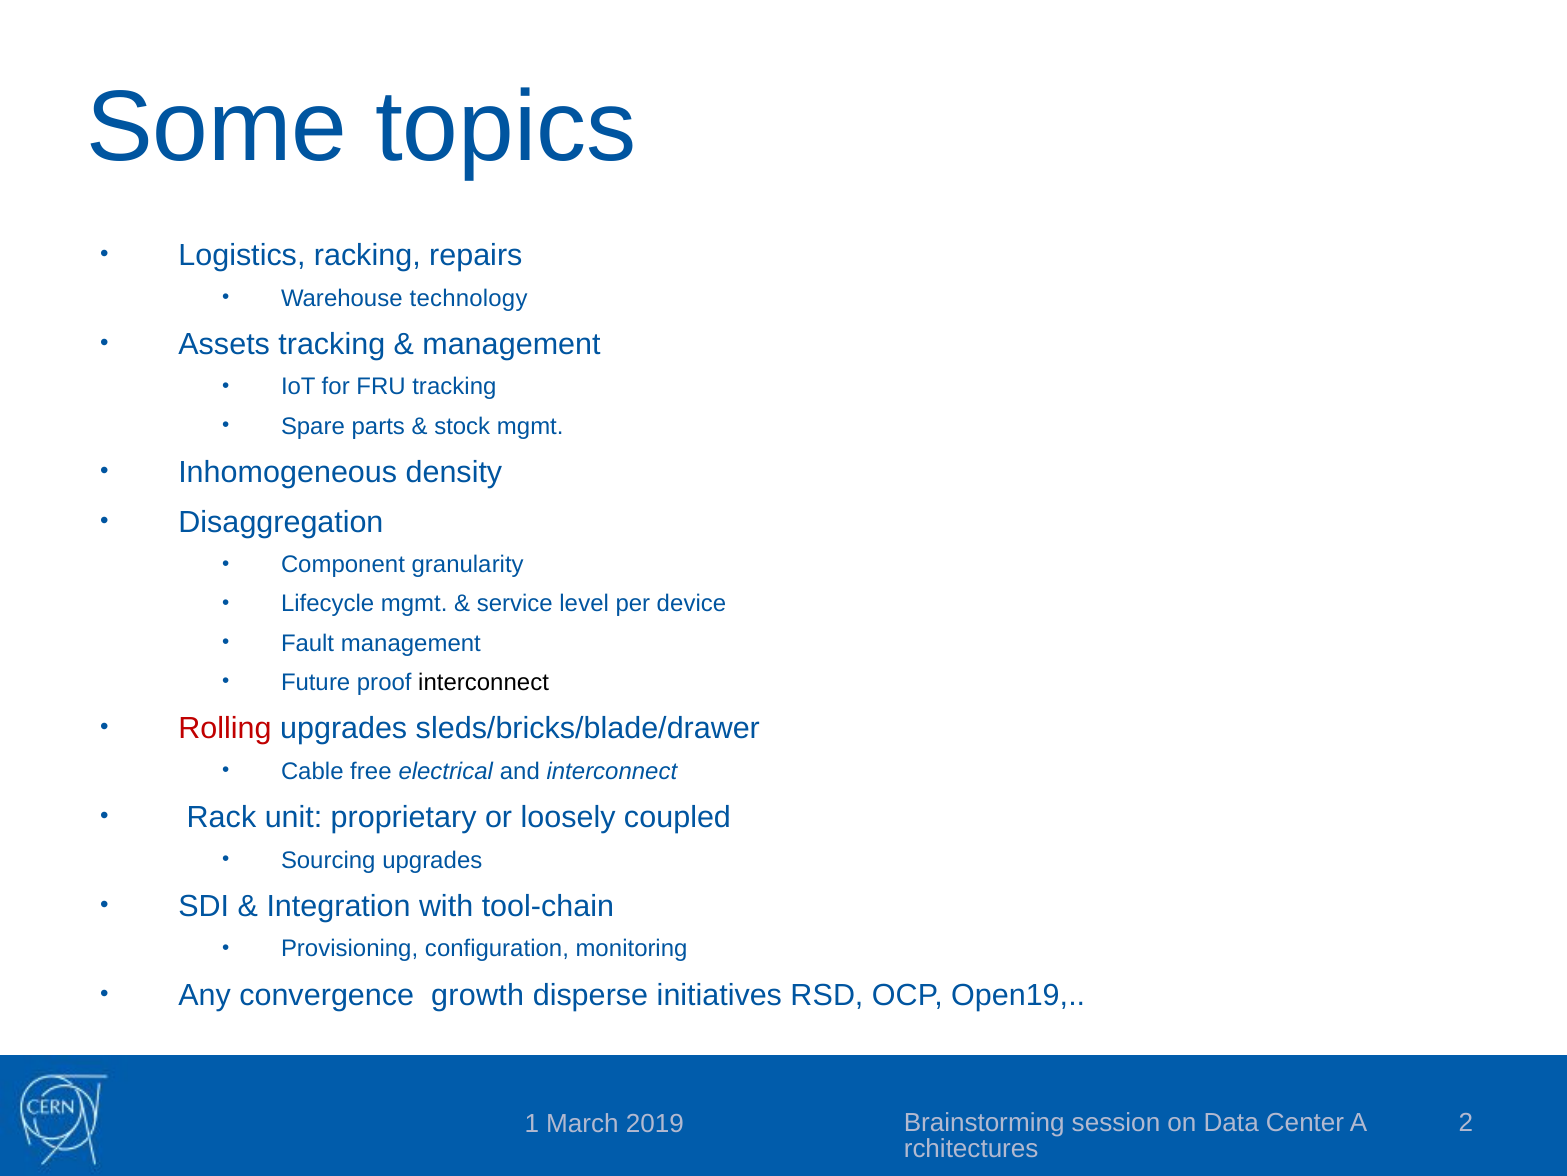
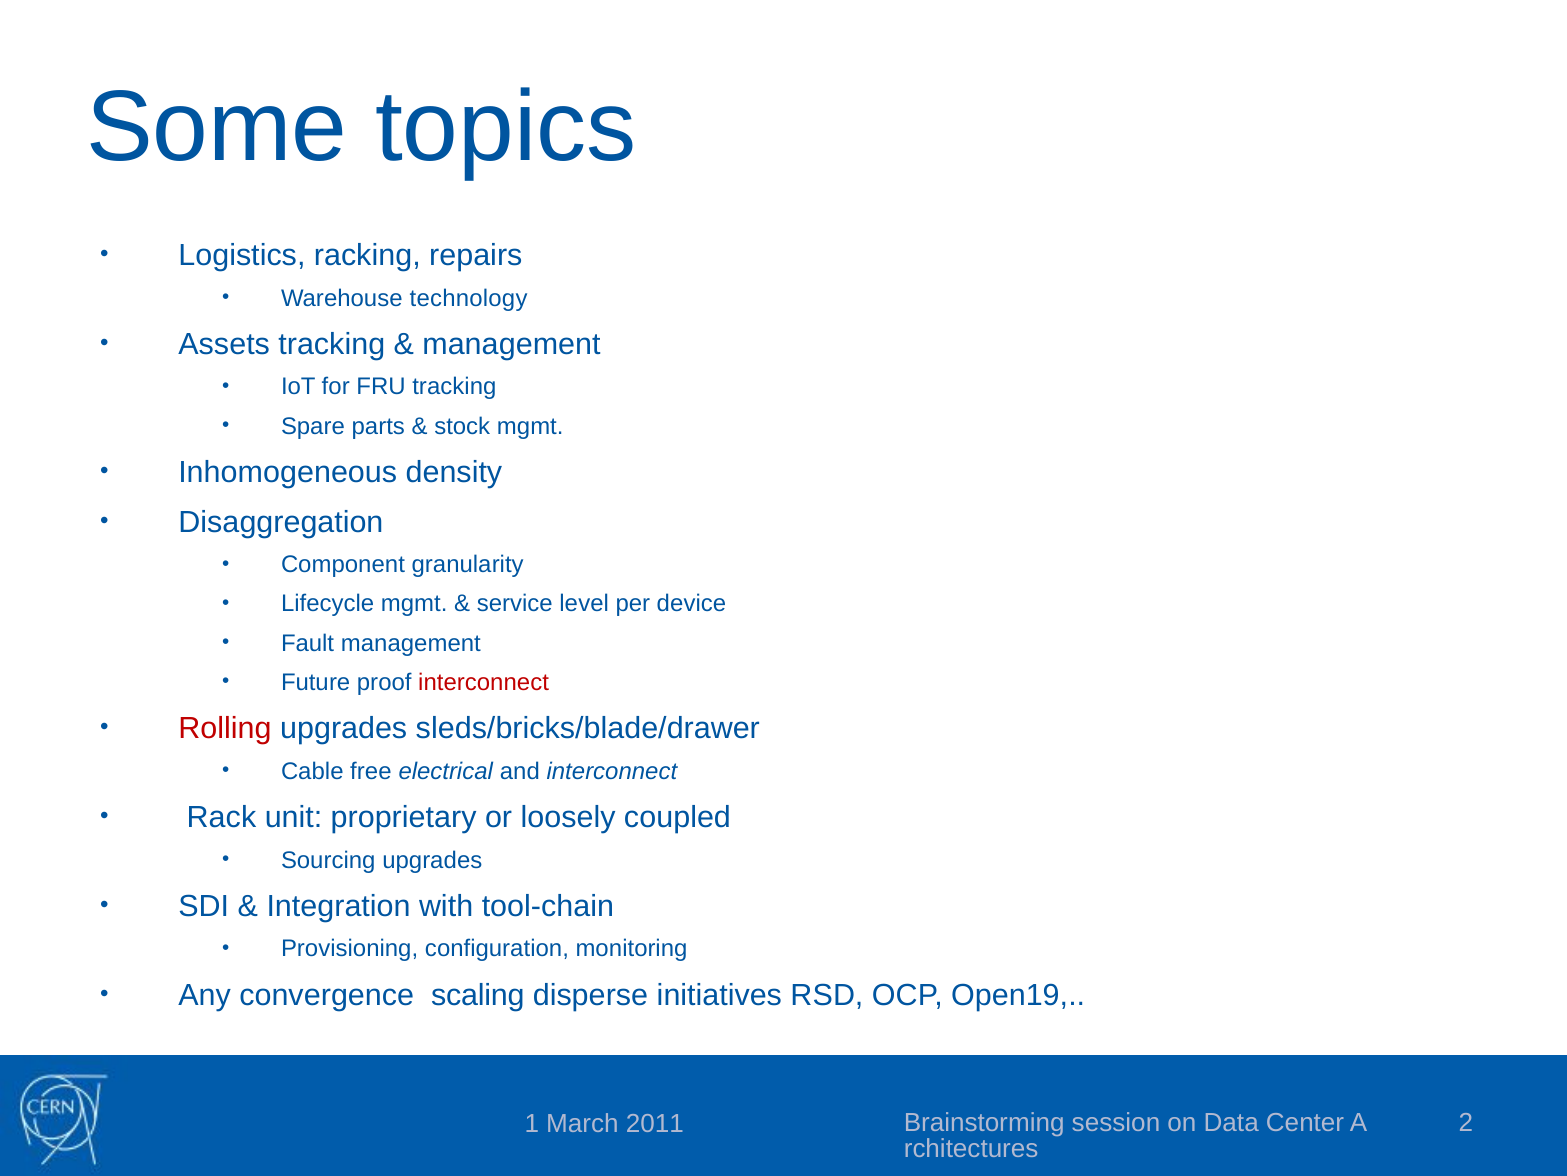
interconnect colour: black -> red (484, 682)
growth: growth -> scaling (478, 995)
2019: 2019 -> 2011 (655, 1123)
